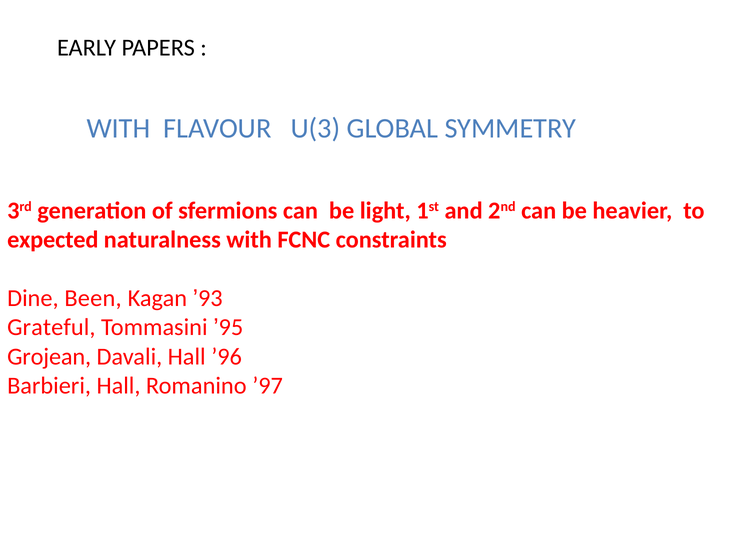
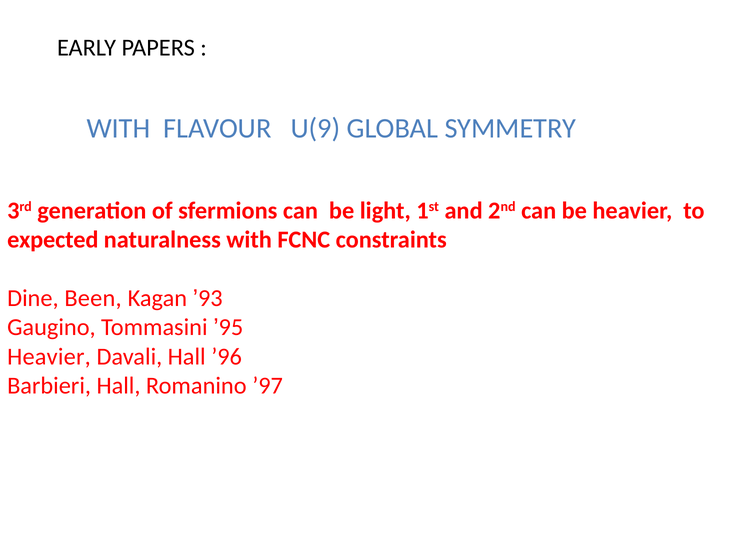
U(3: U(3 -> U(9 (316, 129)
Grateful: Grateful -> Gaugino (51, 328)
Grojean: Grojean -> Heavier (49, 357)
